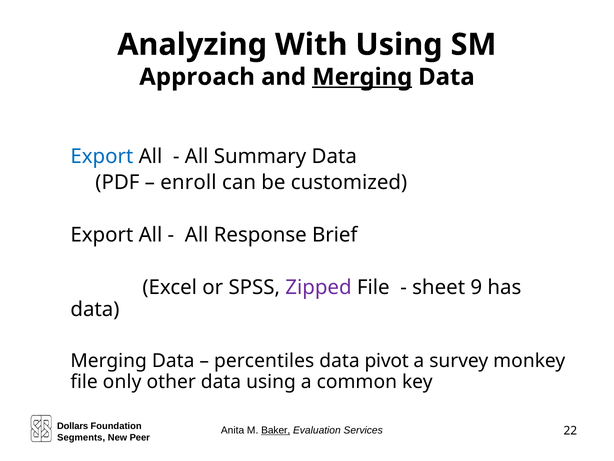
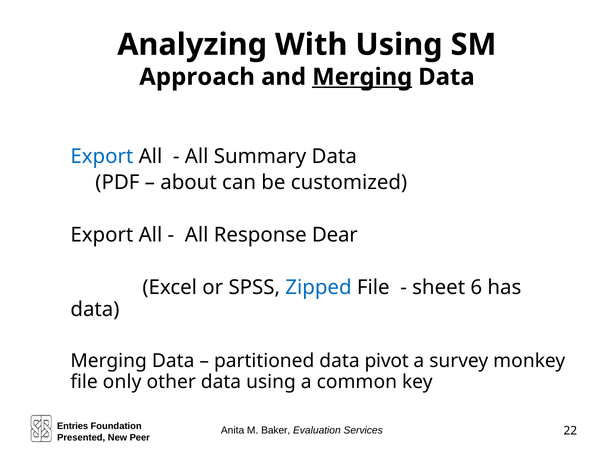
enroll: enroll -> about (189, 182)
Brief: Brief -> Dear (335, 235)
Zipped colour: purple -> blue (318, 287)
9: 9 -> 6 (476, 287)
percentiles: percentiles -> partitioned (264, 361)
Dollars: Dollars -> Entries (73, 426)
Baker underline: present -> none (276, 430)
Segments: Segments -> Presented (81, 437)
